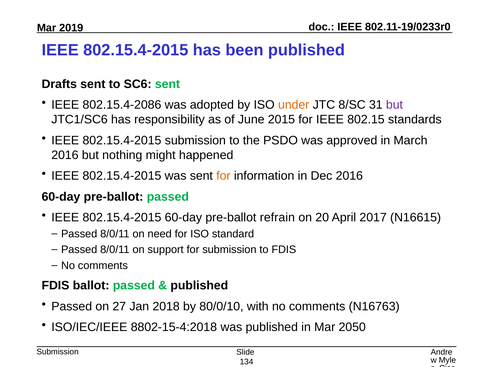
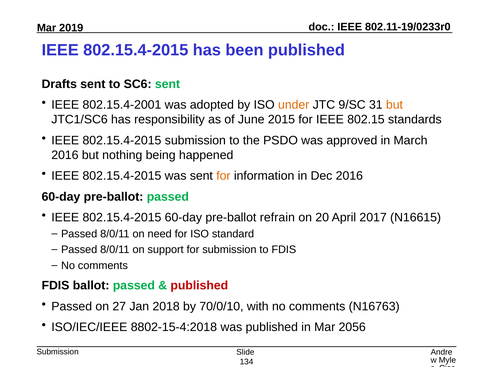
802.15.4-2086: 802.15.4-2086 -> 802.15.4-2001 (122, 105)
8/SC: 8/SC -> 9/SC (352, 105)
but colour: purple -> orange (394, 105)
might: might -> being (161, 155)
published colour: black -> red (199, 285)
80/0/10: 80/0/10 -> 70/0/10 (221, 306)
2050: 2050 -> 2056 (352, 327)
